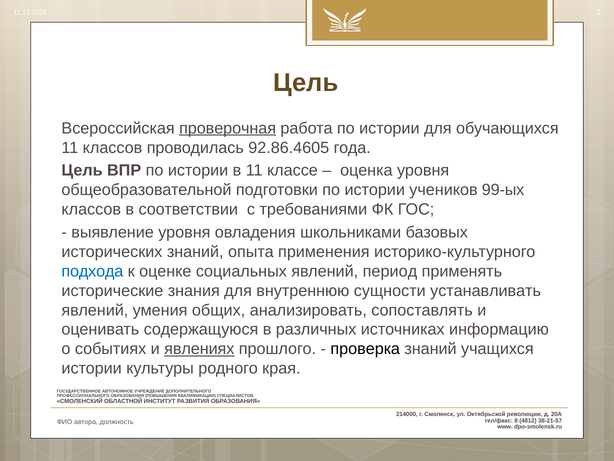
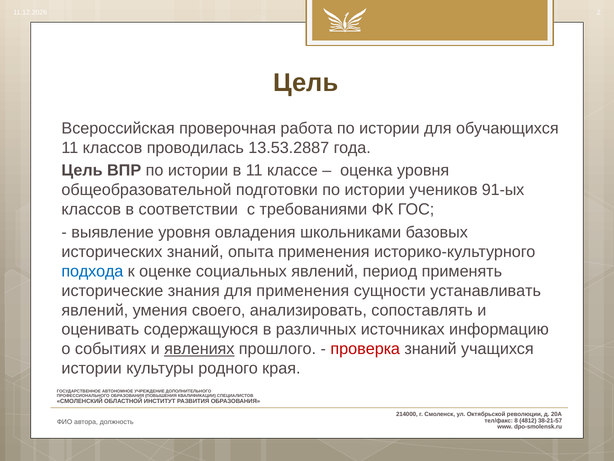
проверочная underline: present -> none (228, 128)
92.86.4605: 92.86.4605 -> 13.53.2887 (289, 148)
99-ых: 99-ых -> 91-ых (503, 190)
для внутреннюю: внутреннюю -> применения (303, 290)
общих: общих -> своего (219, 310)
проверка colour: black -> red (365, 349)
